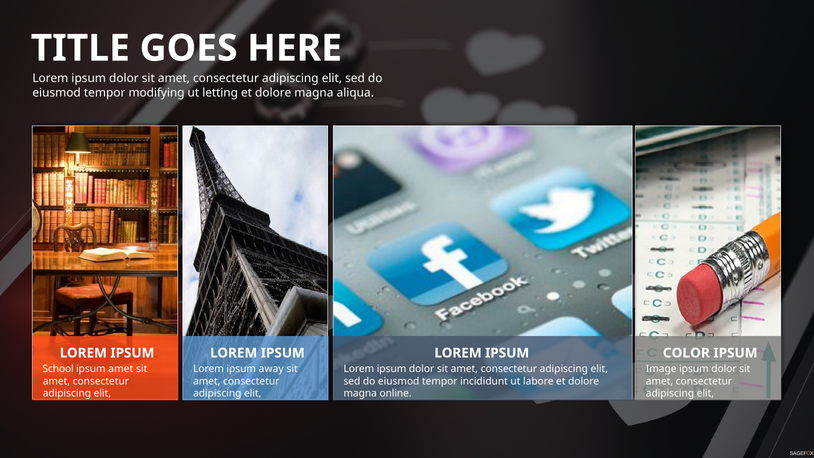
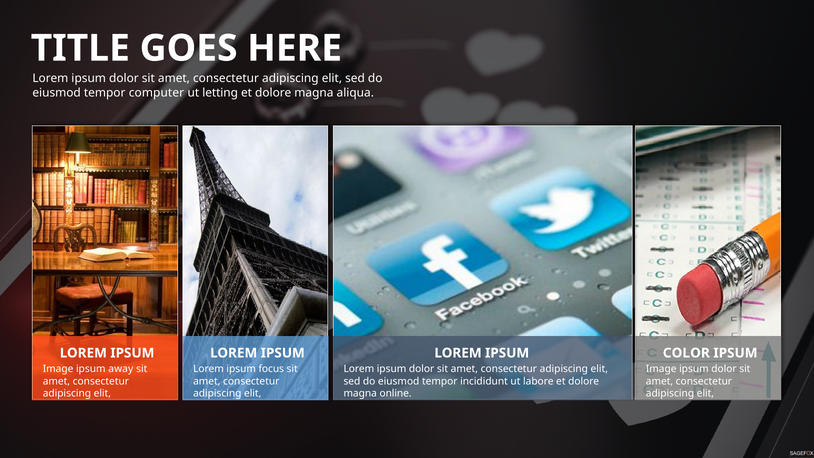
modifying: modifying -> computer (156, 93)
School: School -> Image (58, 369)
ipsum amet: amet -> away (121, 369)
away: away -> focus (271, 369)
